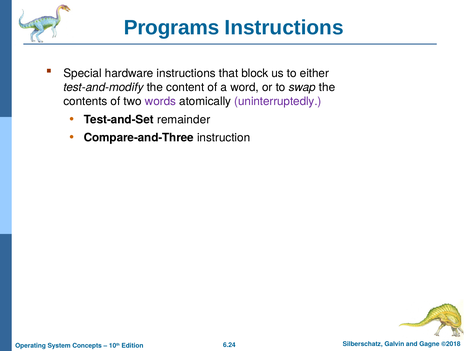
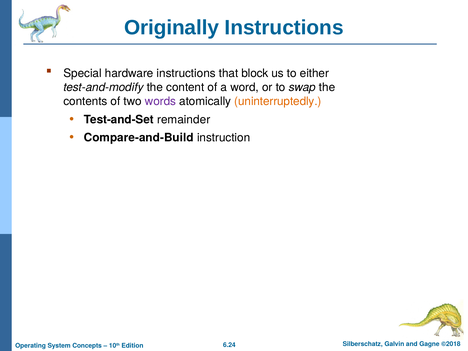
Programs: Programs -> Originally (171, 28)
uninterruptedly colour: purple -> orange (278, 101)
Compare-and-Three: Compare-and-Three -> Compare-and-Build (139, 138)
